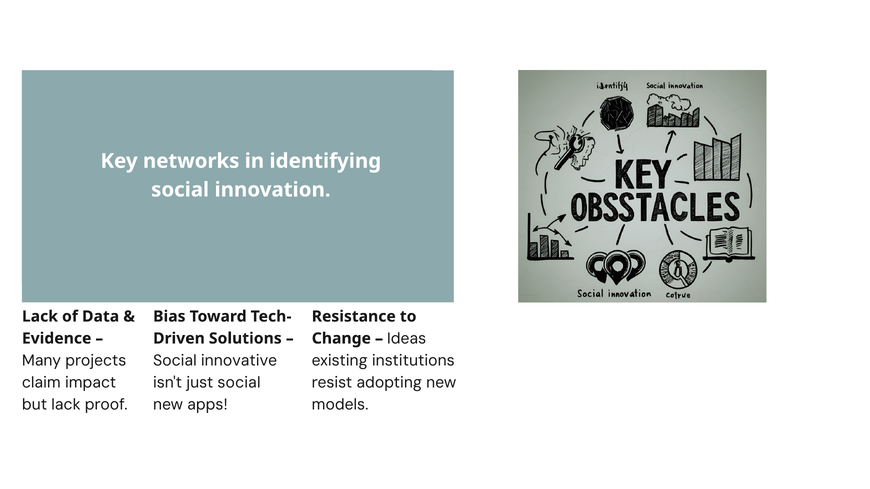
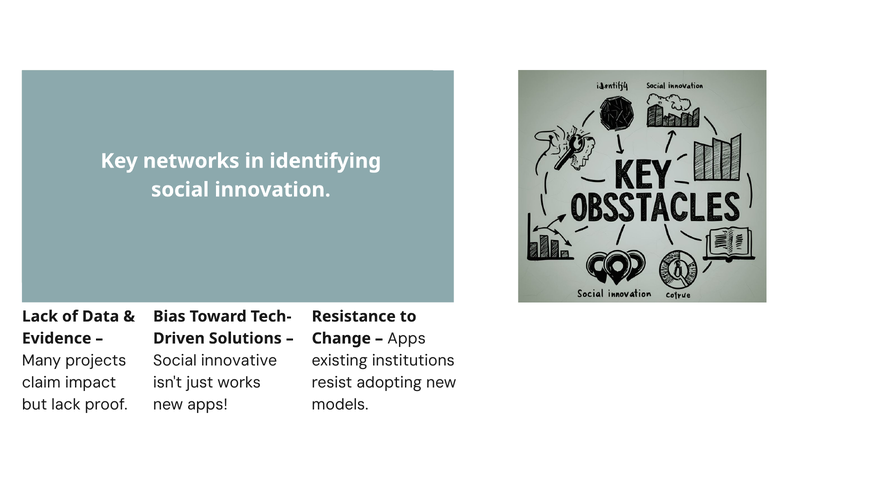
Ideas: Ideas -> Apps (407, 339)
just social: social -> works (239, 383)
